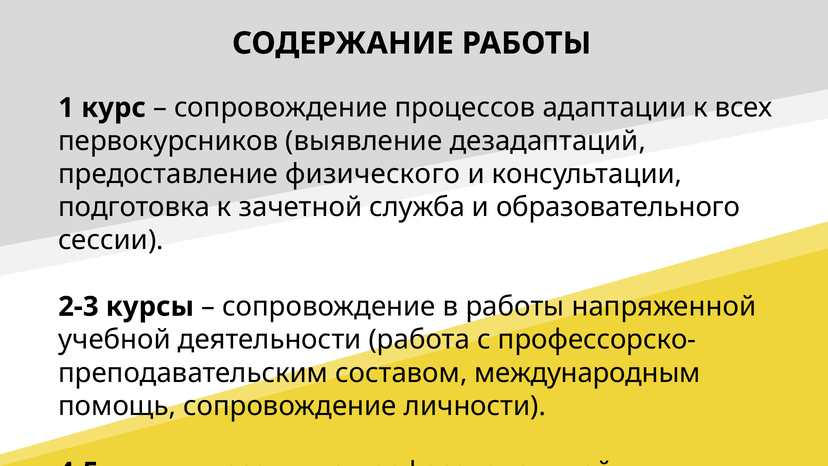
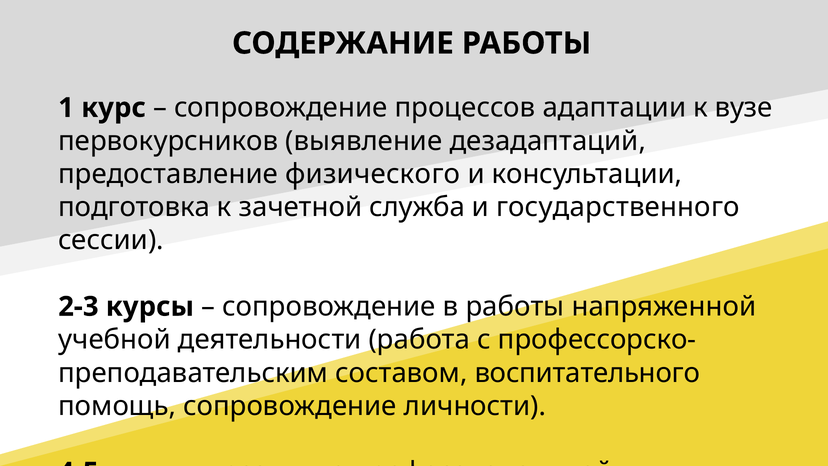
всех: всех -> вузе (744, 108)
образовательного: образовательного -> государственного (618, 207)
международным: международным -> воспитательного (587, 373)
